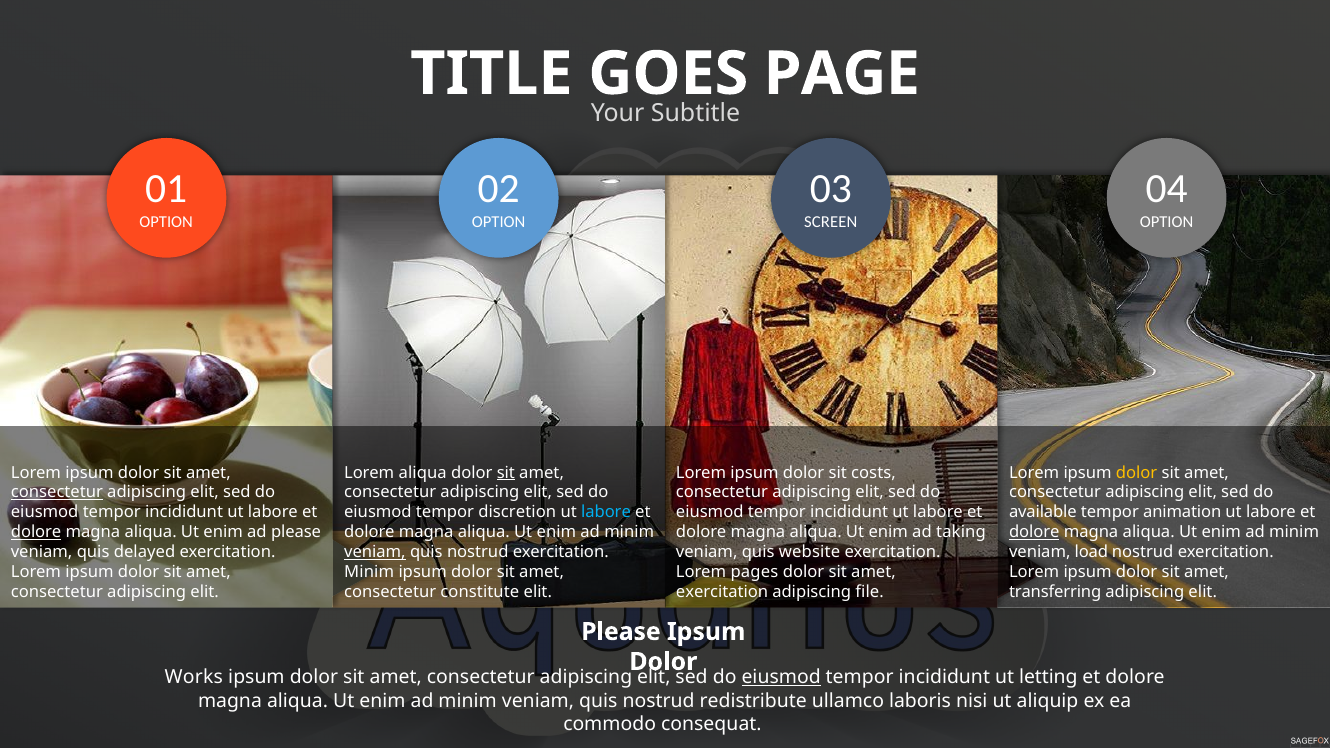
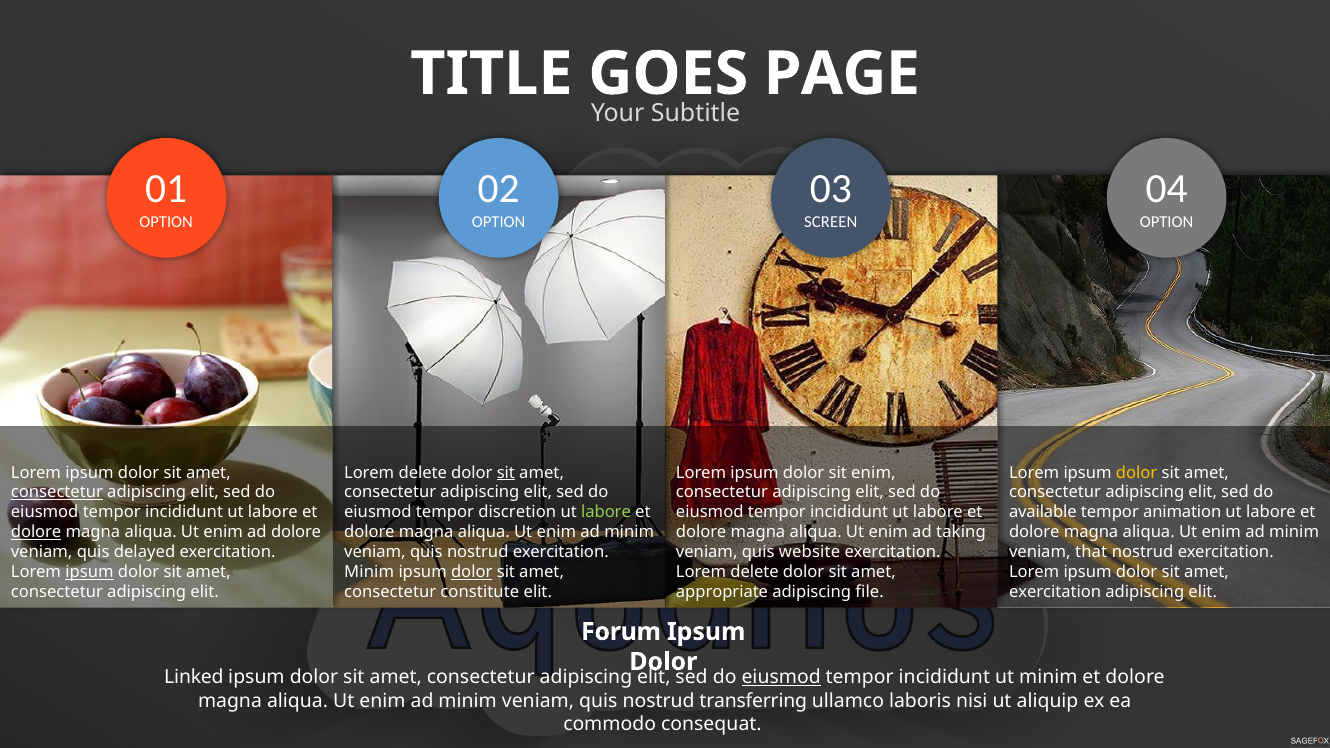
aliqua: aliqua -> delete (423, 473)
sit costs: costs -> enim (873, 473)
labore colour: light blue -> light green (606, 513)
ad please: please -> dolore (296, 532)
dolore underline: present -> none (1034, 532)
veniam underline: present -> none (375, 552)
load: load -> that (1091, 552)
ipsum underline: none -> present (89, 572)
dolor underline: none -> present (472, 572)
pages: pages -> delete (755, 572)
exercitation: exercitation -> appropriate (722, 592)
transferring: transferring -> exercitation (1055, 592)
Please: Please -> Forum (621, 632)
Works: Works -> Linked (194, 678)
ut letting: letting -> minim (1048, 678)
redistribute: redistribute -> transferring (753, 701)
